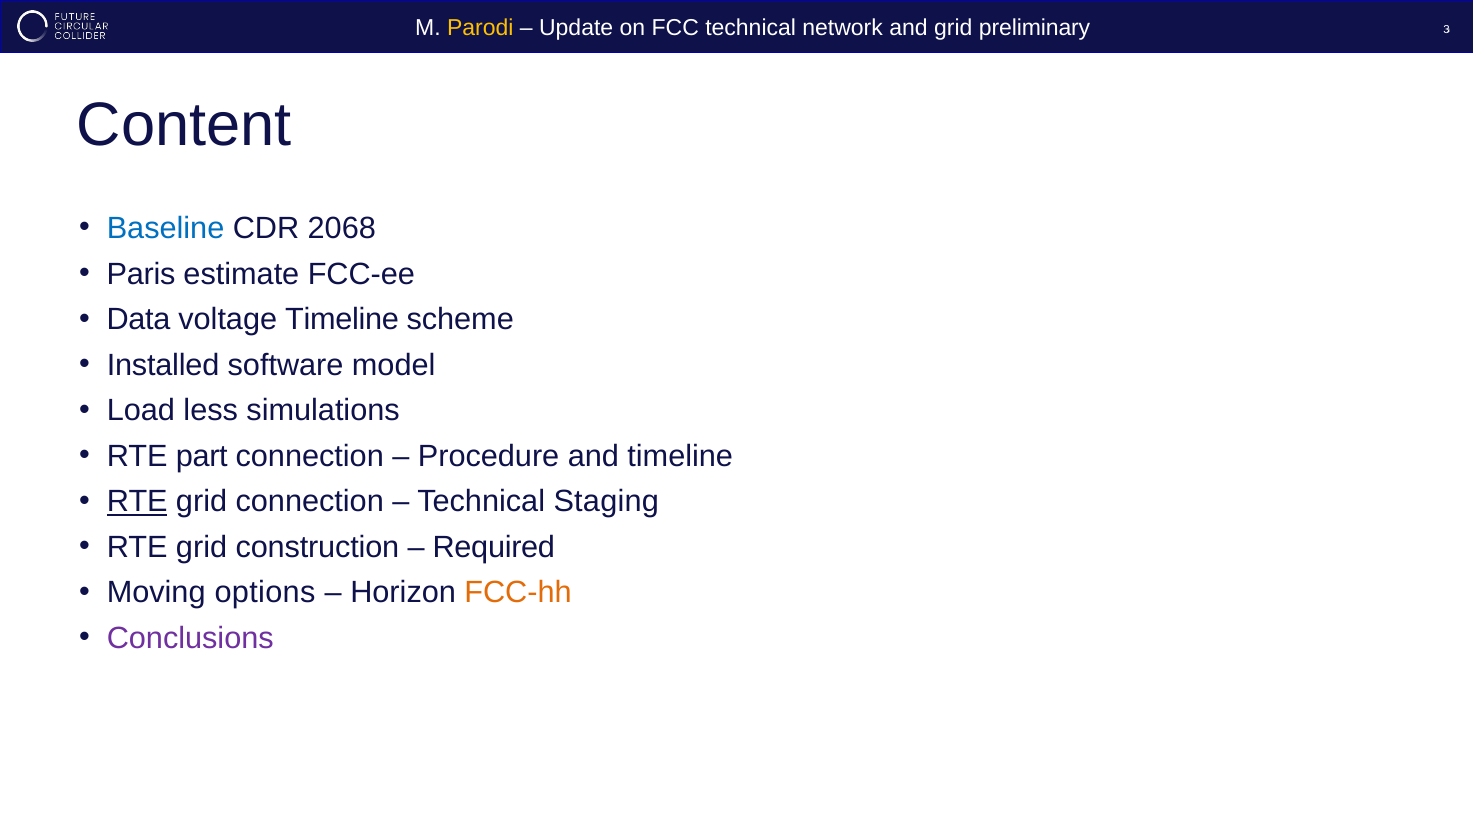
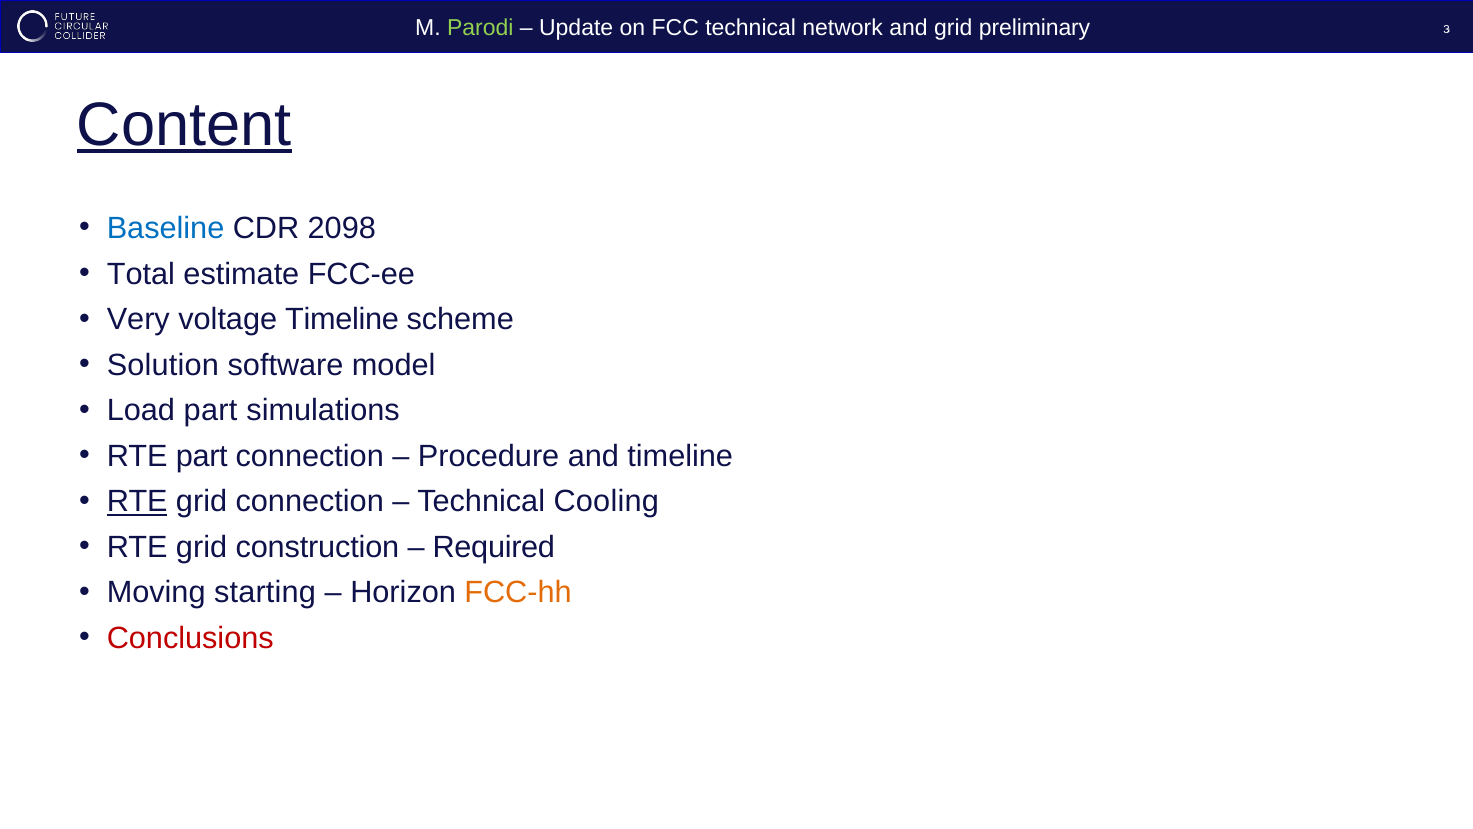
Parodi colour: yellow -> light green (480, 28)
Content underline: none -> present (184, 125)
2068: 2068 -> 2098 (342, 228)
Paris: Paris -> Total (141, 274)
Data: Data -> Very (138, 319)
Installed: Installed -> Solution (163, 365)
Load less: less -> part (211, 410)
Staging: Staging -> Cooling (606, 502)
options: options -> starting (265, 593)
Conclusions colour: purple -> red (190, 638)
